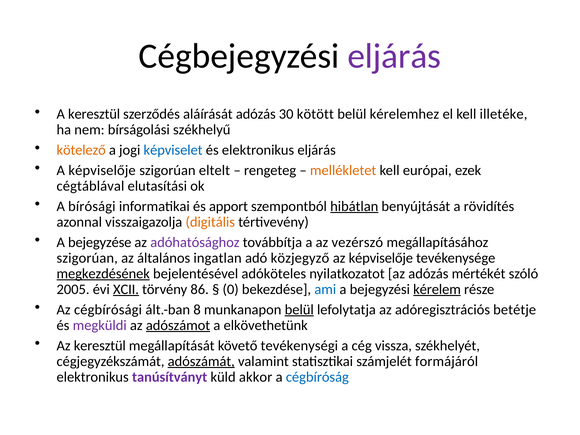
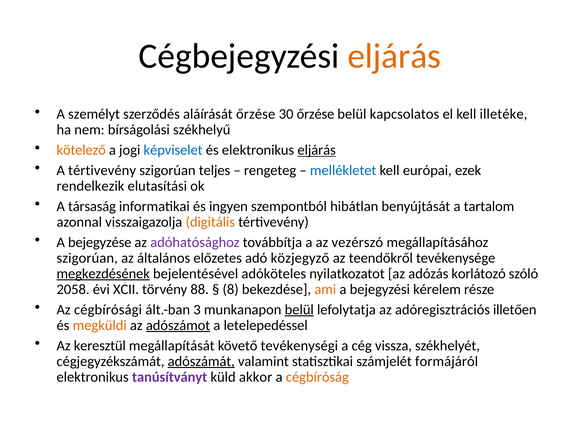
eljárás colour: purple -> orange (394, 56)
A keresztül: keresztül -> személyt (94, 114)
aláírását adózás: adózás -> őrzése (256, 114)
30 kötött: kötött -> őrzése (315, 114)
kérelemhez: kérelemhez -> kapcsolatos (404, 114)
eljárás underline: none -> present (317, 150)
A képviselője: képviselője -> tértivevény (102, 170)
eltelt: eltelt -> teljes (215, 170)
mellékletet colour: orange -> blue (343, 170)
cégtáblával: cégtáblával -> rendelkezik (90, 186)
bírósági: bírósági -> társaság (92, 206)
apport: apport -> ingyen (228, 206)
hibátlan underline: present -> none (354, 206)
rövidítés: rövidítés -> tartalom (489, 206)
ingatlan: ingatlan -> előzetes (218, 258)
az képviselője: képviselője -> teendőkről (381, 258)
mértékét: mértékét -> korlátozó (479, 274)
2005: 2005 -> 2058 (73, 289)
XCII underline: present -> none (126, 289)
86: 86 -> 88 (200, 289)
0: 0 -> 8 (231, 289)
ami colour: blue -> orange (325, 289)
kérelem underline: present -> none (437, 289)
8: 8 -> 3 (197, 310)
betétje: betétje -> illetően (515, 310)
megküldi colour: purple -> orange (100, 325)
elkövethetünk: elkövethetünk -> letelepedéssel (266, 325)
cégbíróság colour: blue -> orange (317, 377)
